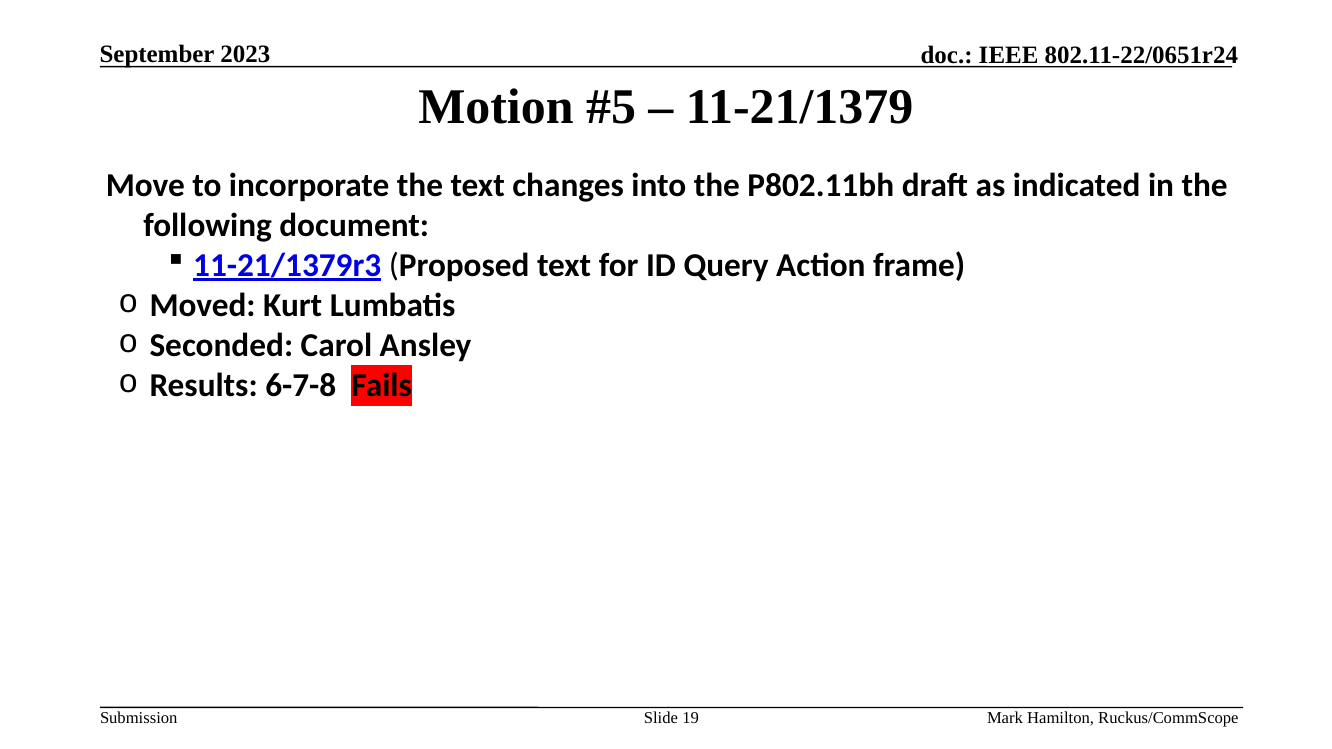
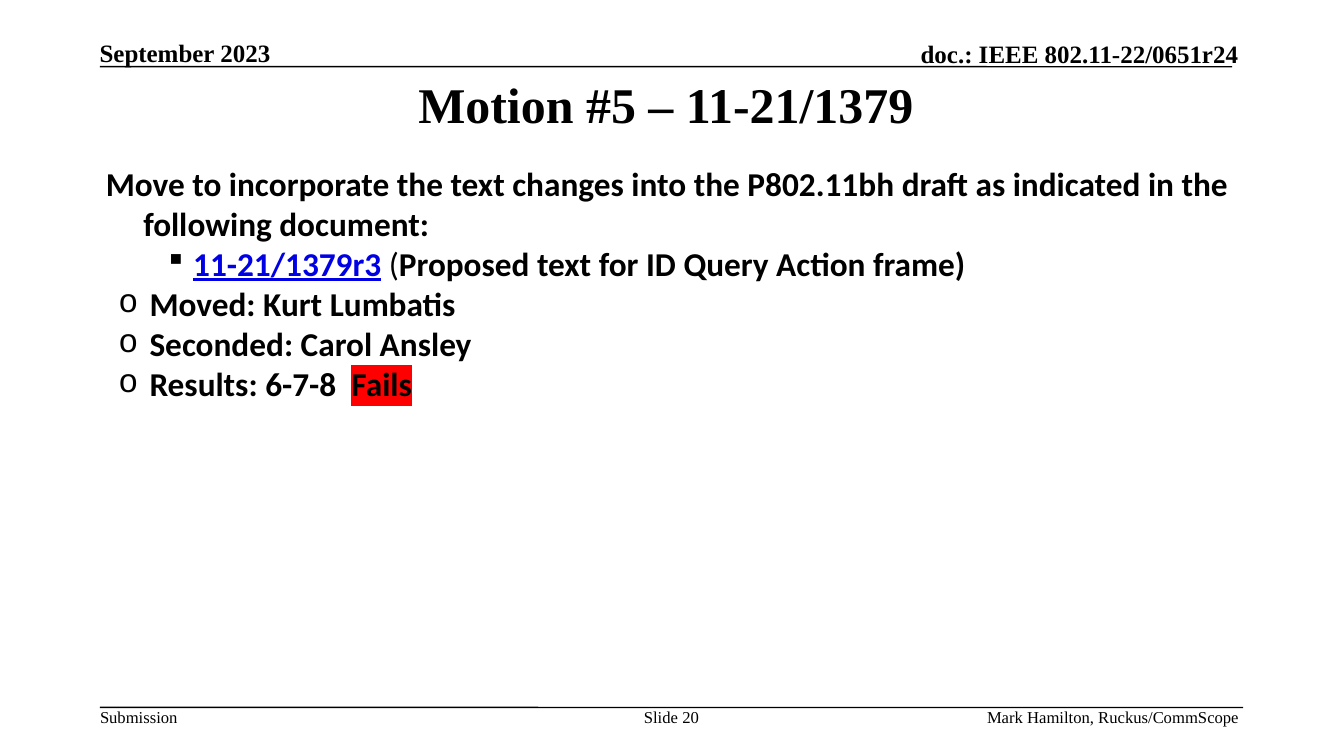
19: 19 -> 20 (691, 719)
